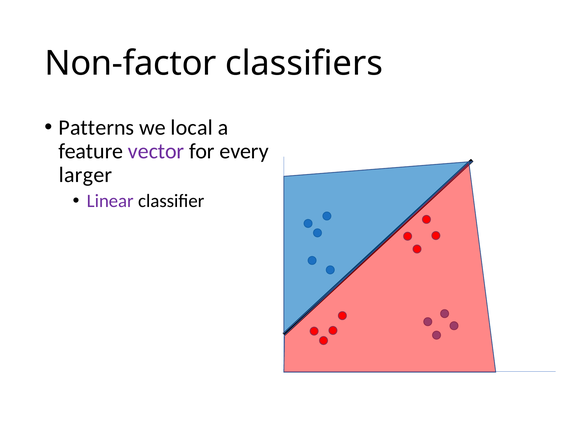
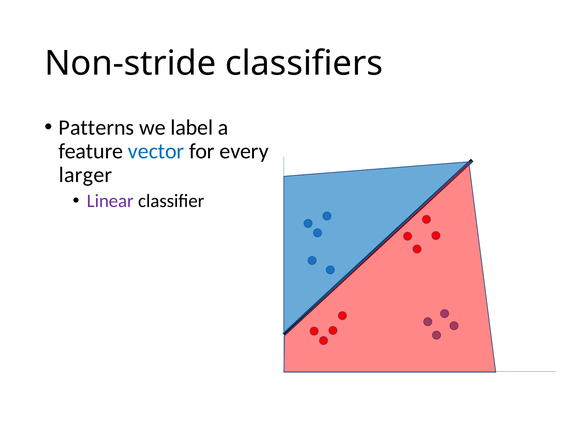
Non-factor: Non-factor -> Non-stride (130, 63)
local: local -> label (192, 127)
vector colour: purple -> blue (156, 151)
